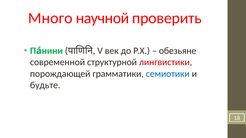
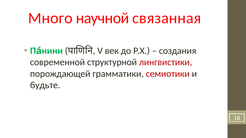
проверить: проверить -> связанная (167, 18)
обезьяне: обезьяне -> создания (178, 51)
семиотики colour: blue -> red (168, 74)
